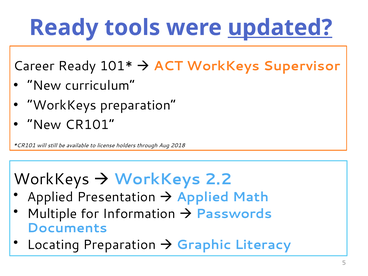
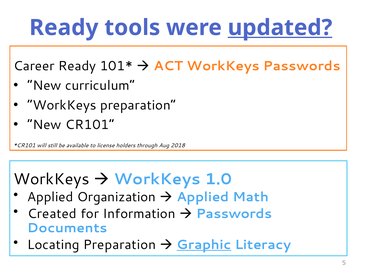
WorkKeys Supervisor: Supervisor -> Passwords (302, 66)
2.2: 2.2 -> 1.0 (218, 179)
Presentation: Presentation -> Organization (116, 197)
Multiple: Multiple -> Created (52, 214)
Graphic underline: none -> present (204, 245)
